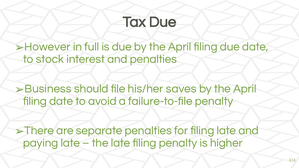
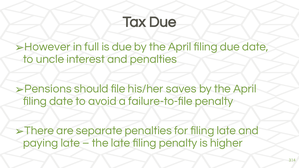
stock: stock -> uncle (50, 59)
Business: Business -> Pensions (48, 89)
